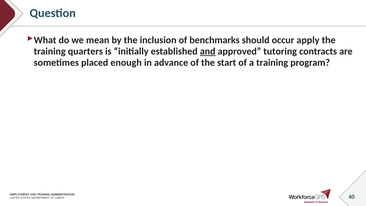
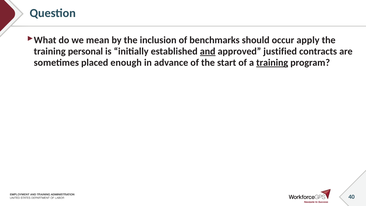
quarters: quarters -> personal (85, 51)
tutoring: tutoring -> justified (280, 51)
training underline: none -> present (272, 63)
